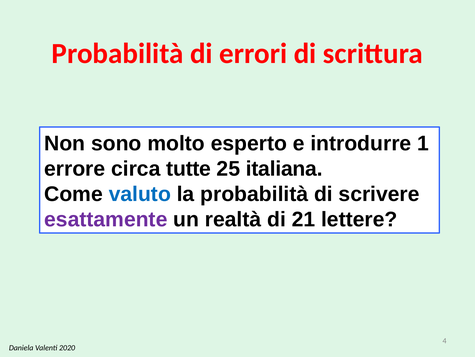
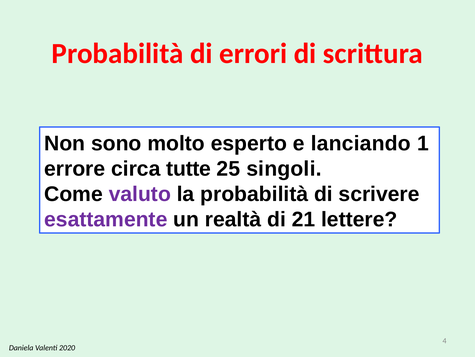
introdurre: introdurre -> lanciando (361, 143)
italiana: italiana -> singoli (284, 168)
valuto colour: blue -> purple (140, 194)
